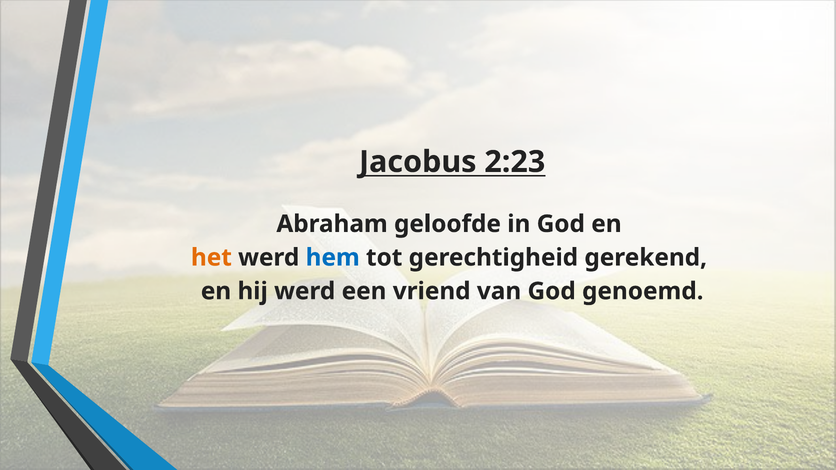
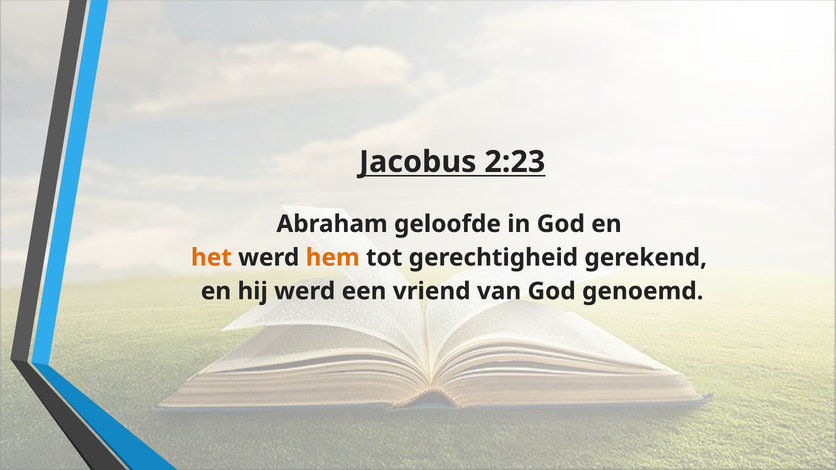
hem colour: blue -> orange (333, 258)
